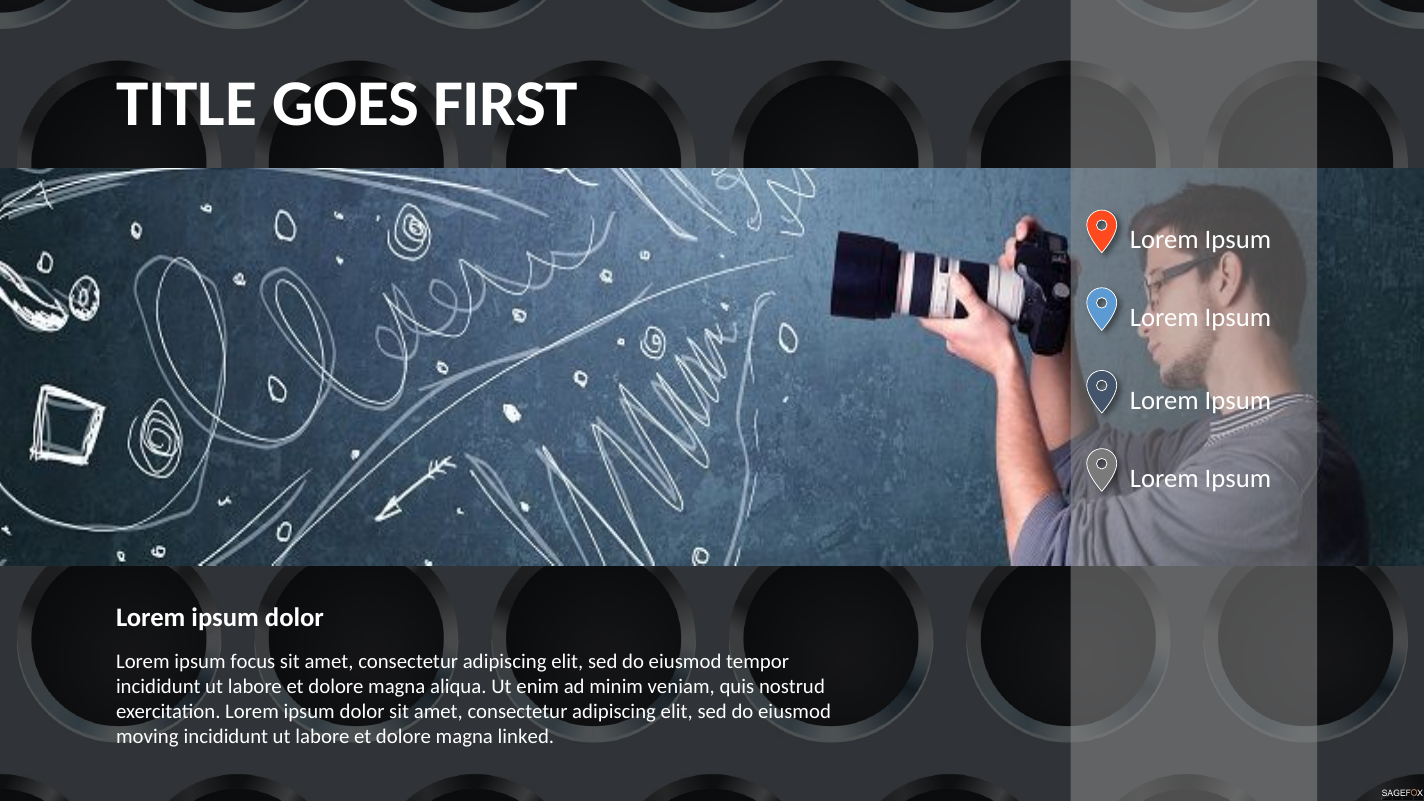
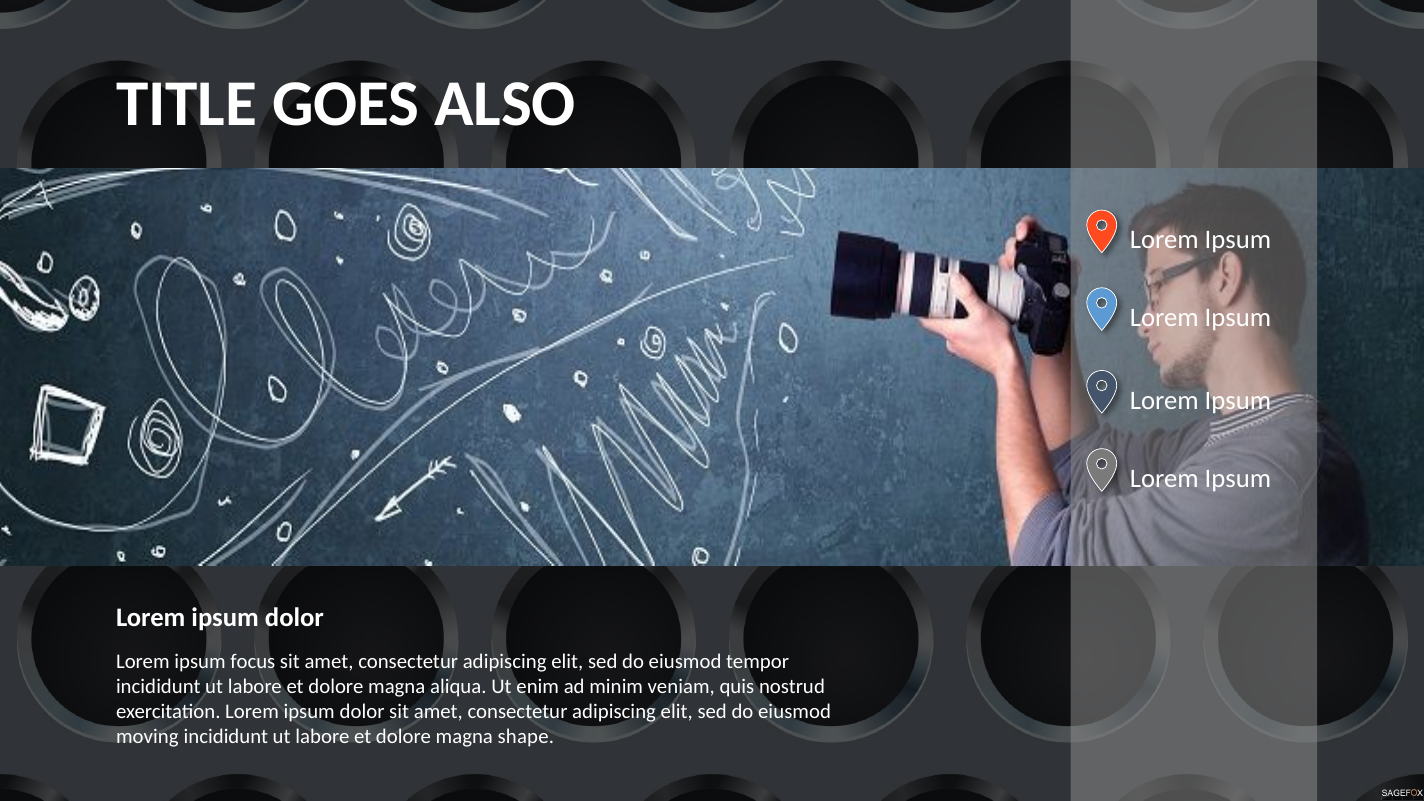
FIRST: FIRST -> ALSO (505, 104)
linked: linked -> shape (526, 737)
